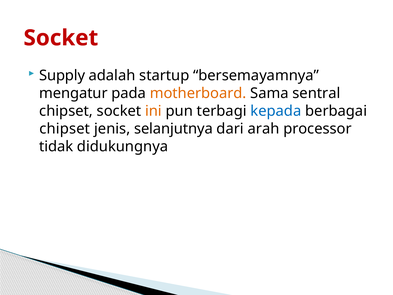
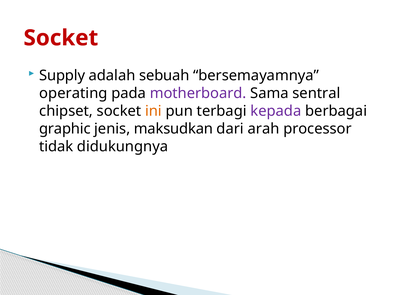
startup: startup -> sebuah (164, 75)
mengatur: mengatur -> operating (73, 93)
motherboard colour: orange -> purple (198, 93)
kepada colour: blue -> purple (276, 111)
chipset: chipset -> graphic (65, 129)
selanjutnya: selanjutnya -> maksudkan (173, 129)
